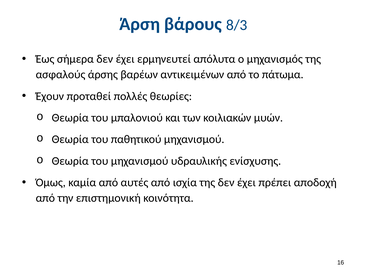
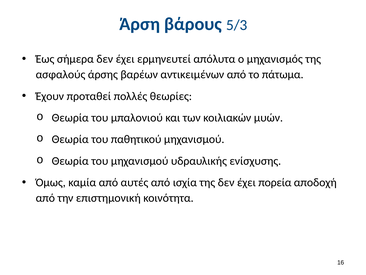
8/3: 8/3 -> 5/3 (237, 25)
πρέπει: πρέπει -> πορεία (275, 182)
